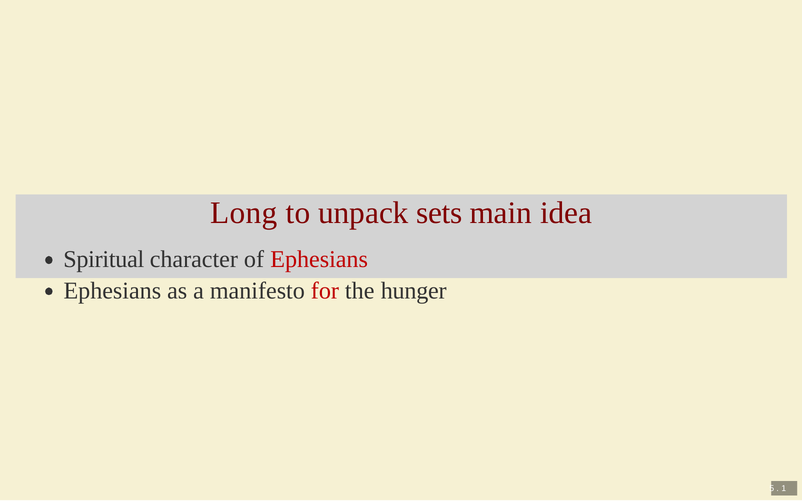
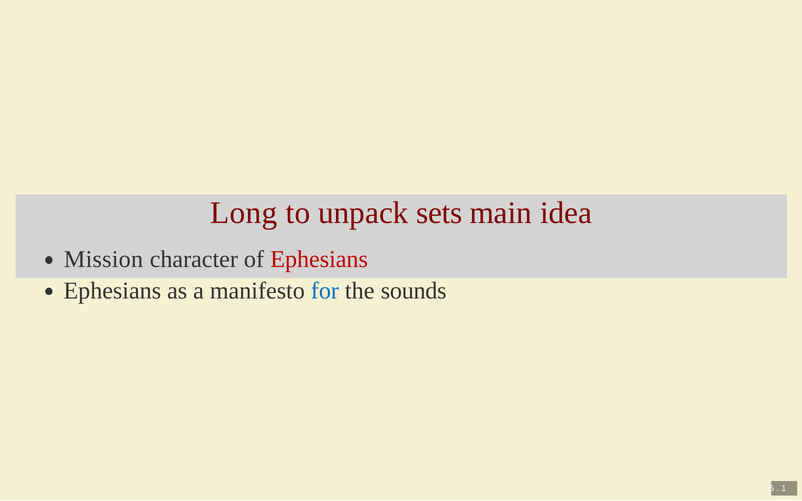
Spiritual: Spiritual -> Mission (104, 260)
for colour: red -> blue (325, 291)
hunger: hunger -> sounds (414, 291)
